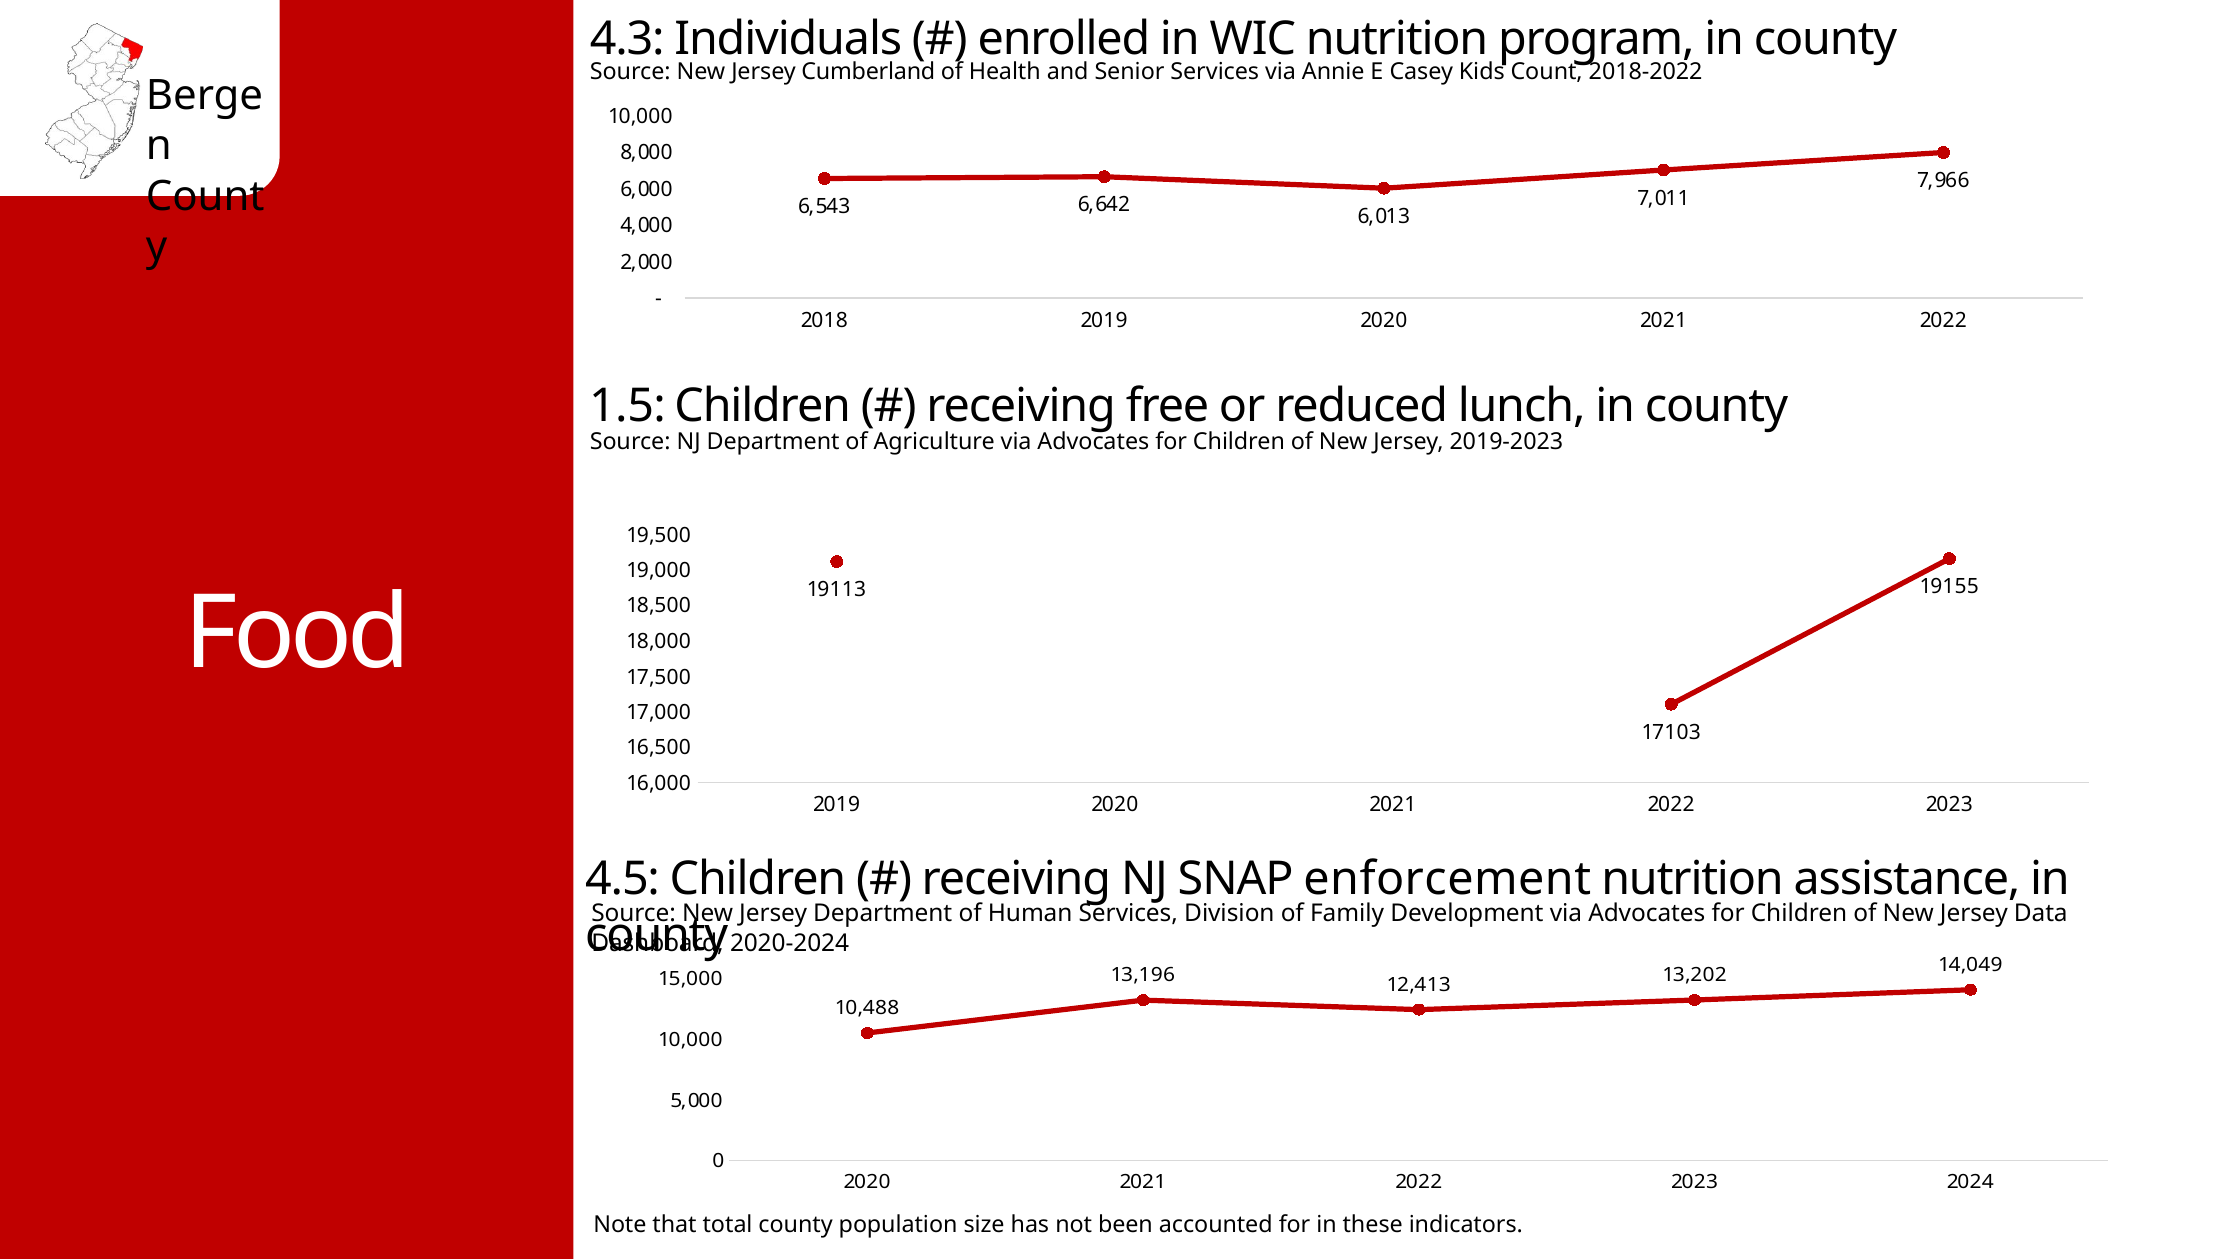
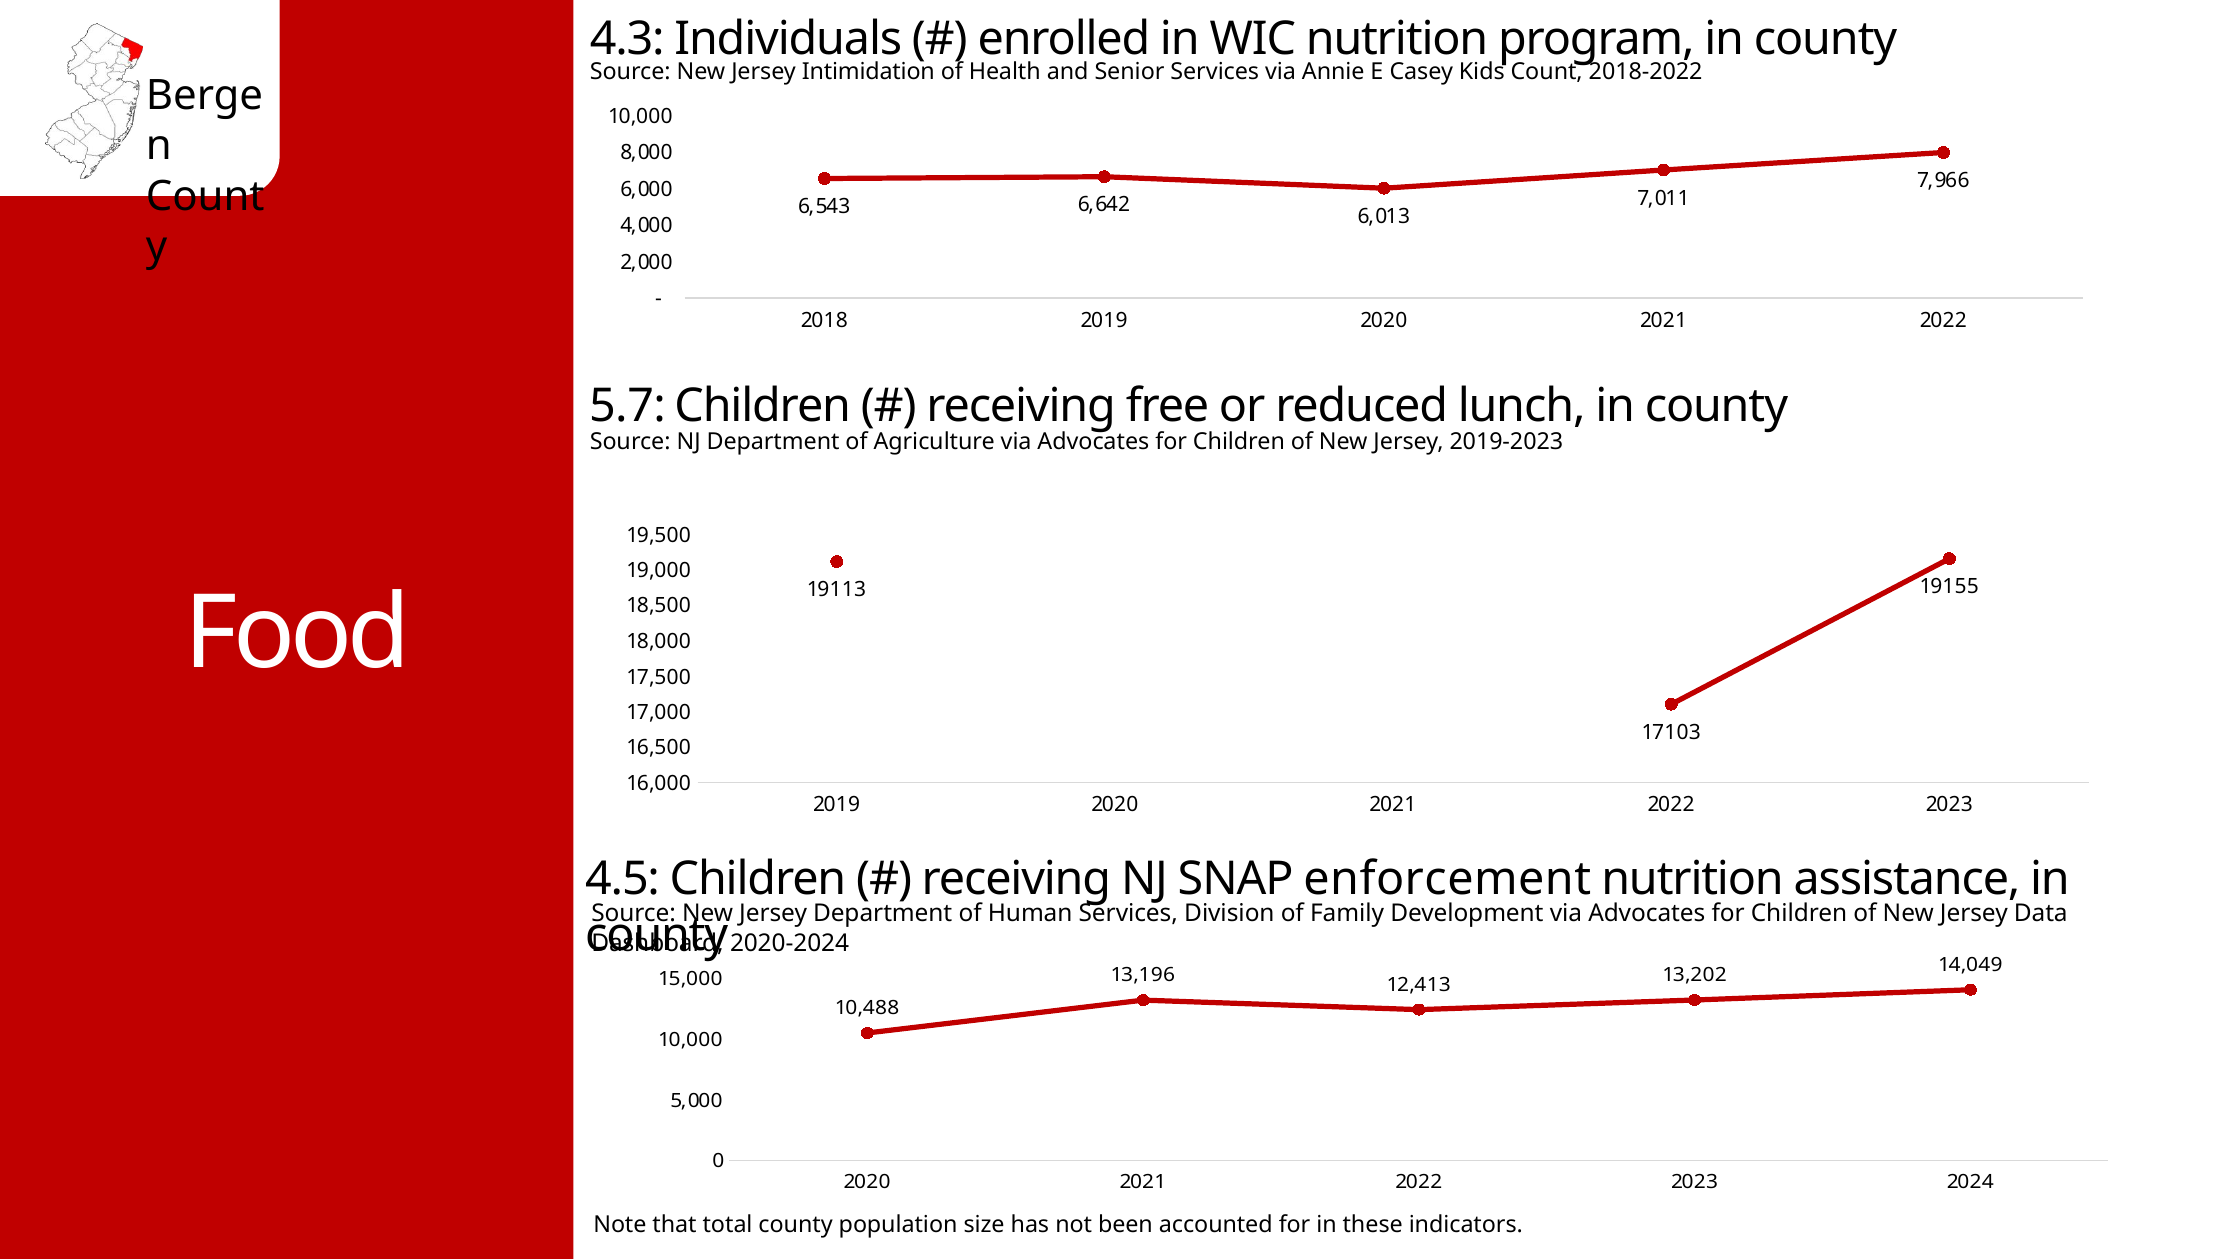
Cumberland: Cumberland -> Intimidation (868, 72)
1.5: 1.5 -> 5.7 (627, 406)
